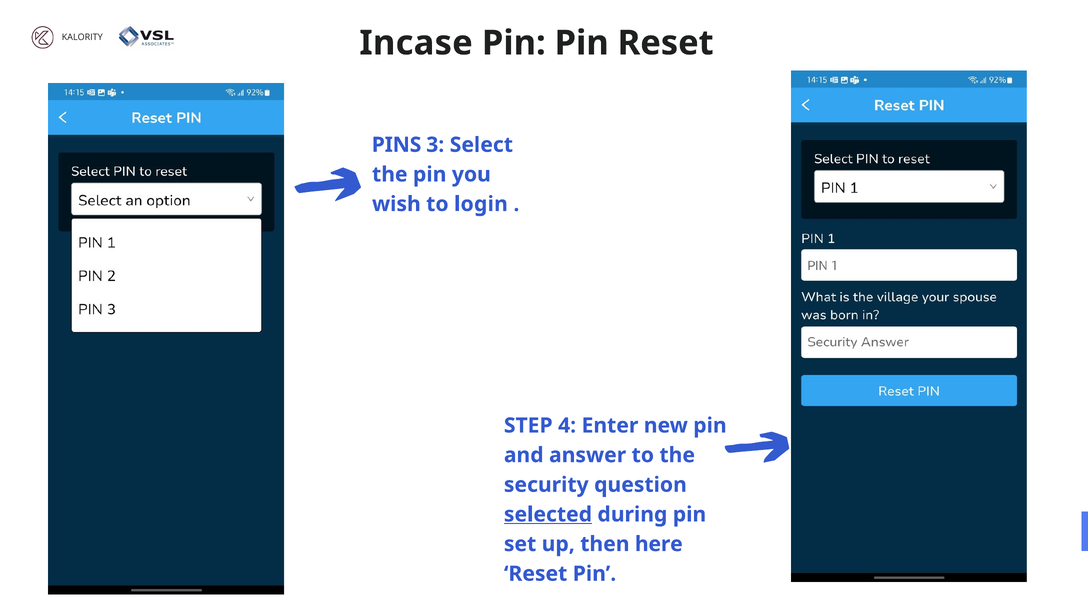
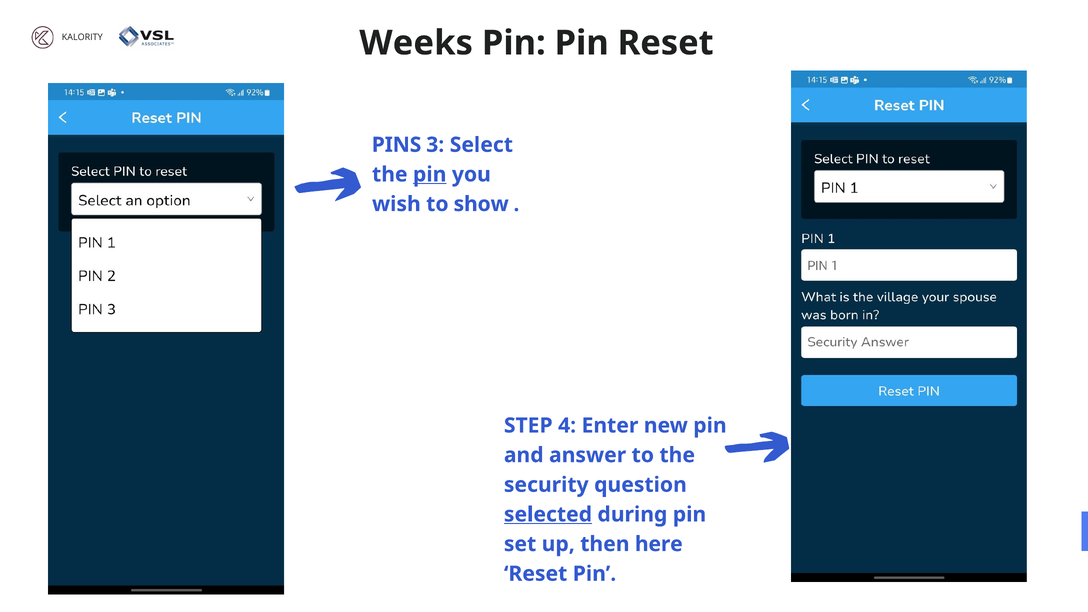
Incase: Incase -> Weeks (416, 43)
pin underline: none -> present (430, 174)
login: login -> show (481, 204)
